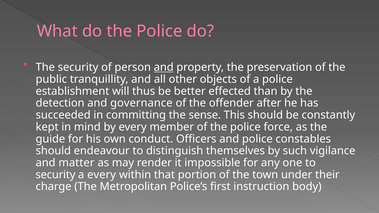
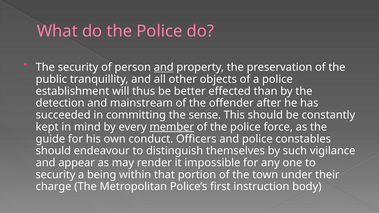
governance: governance -> mainstream (141, 103)
member underline: none -> present (172, 127)
matter: matter -> appear (77, 163)
a every: every -> being (102, 175)
